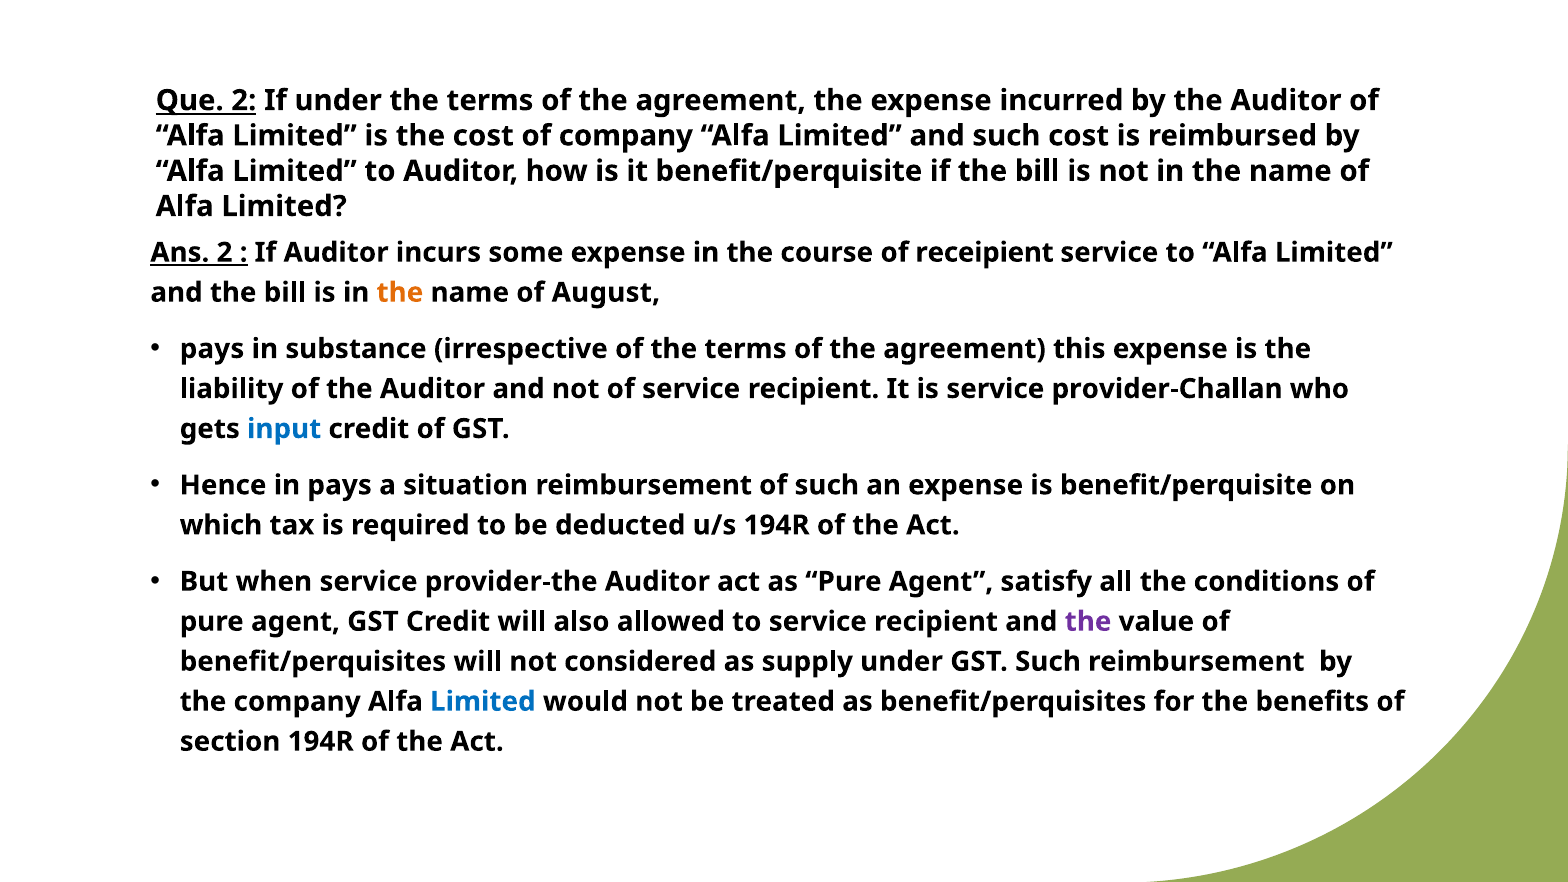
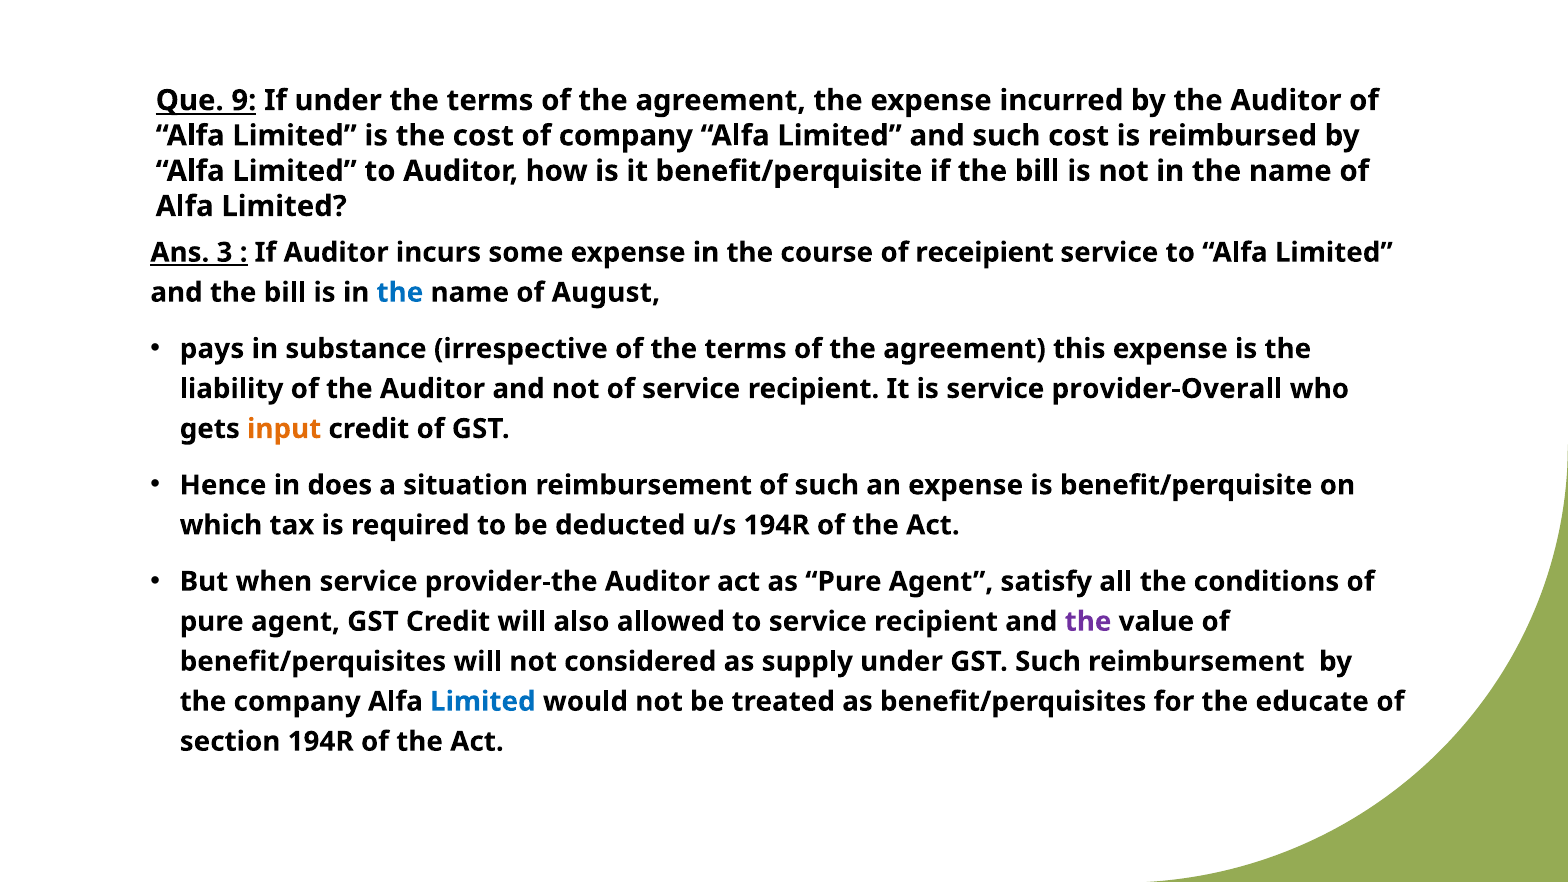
Que 2: 2 -> 9 (244, 100)
Ans 2: 2 -> 3 (225, 253)
the colour: orange -> blue (400, 293)
provider-Challan: provider-Challan -> provider-Overall (1167, 389)
input colour: blue -> orange (284, 429)
in pays: pays -> does (340, 485)
benefits: benefits -> educate (1312, 702)
